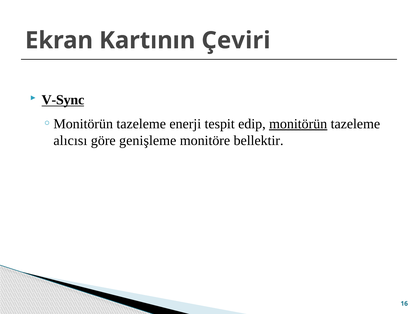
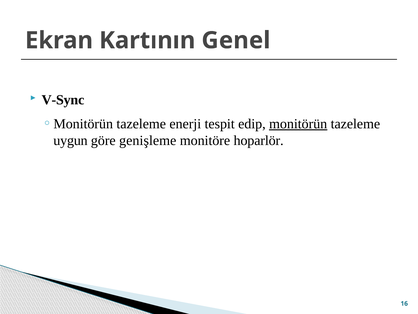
Çeviri: Çeviri -> Genel (236, 40)
V-Sync underline: present -> none (63, 100)
alıcısı: alıcısı -> uygun (70, 140)
bellektir: bellektir -> hoparlör (259, 140)
